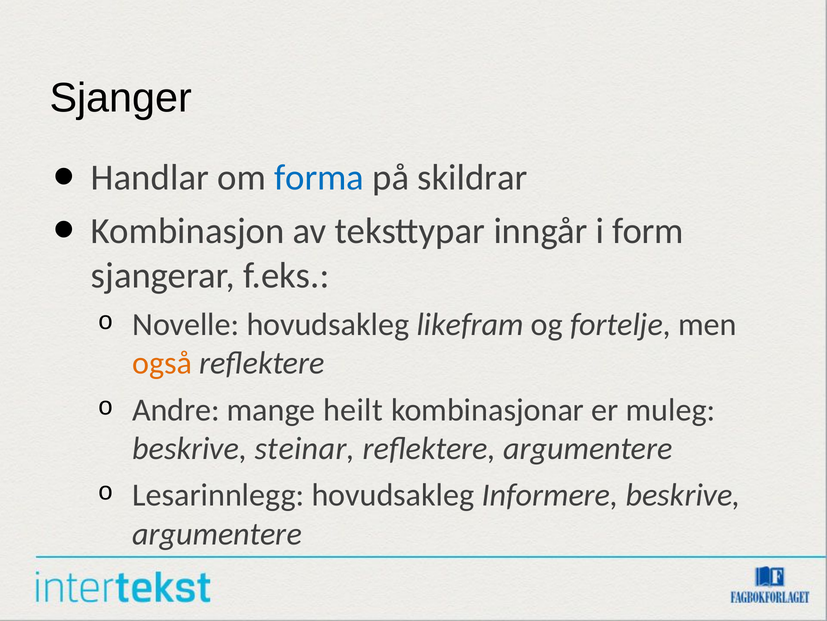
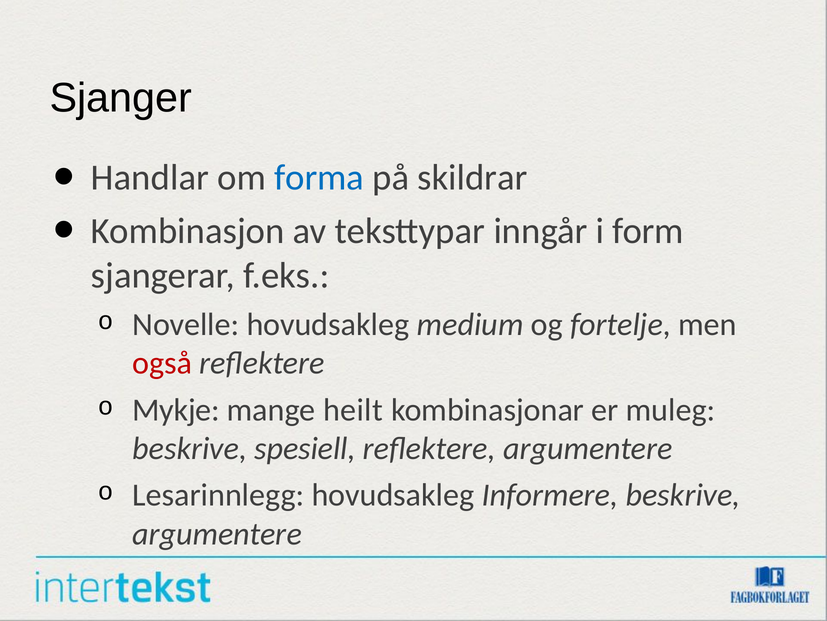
likefram: likefram -> medium (470, 324)
også colour: orange -> red (162, 363)
Andre: Andre -> Mykje (176, 409)
steinar: steinar -> spesiell (305, 448)
